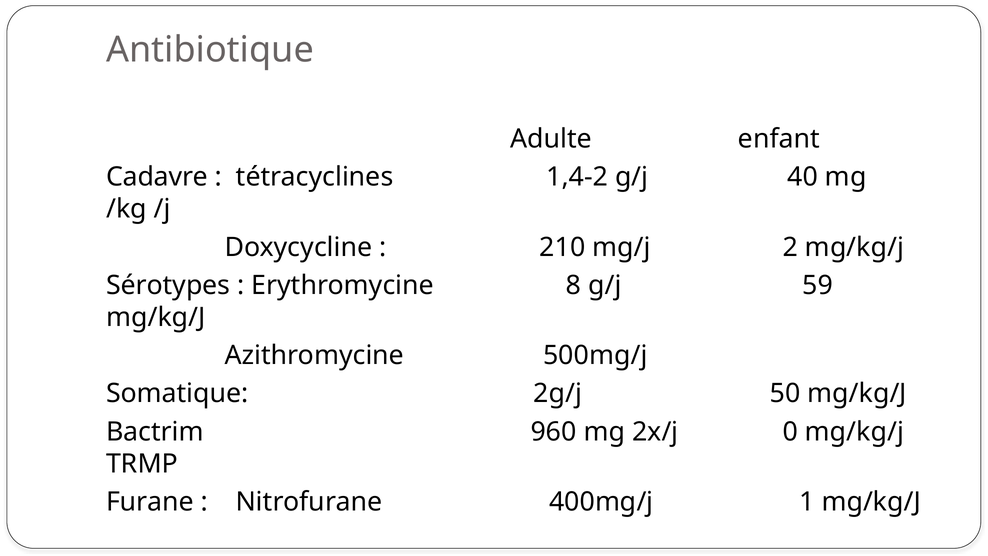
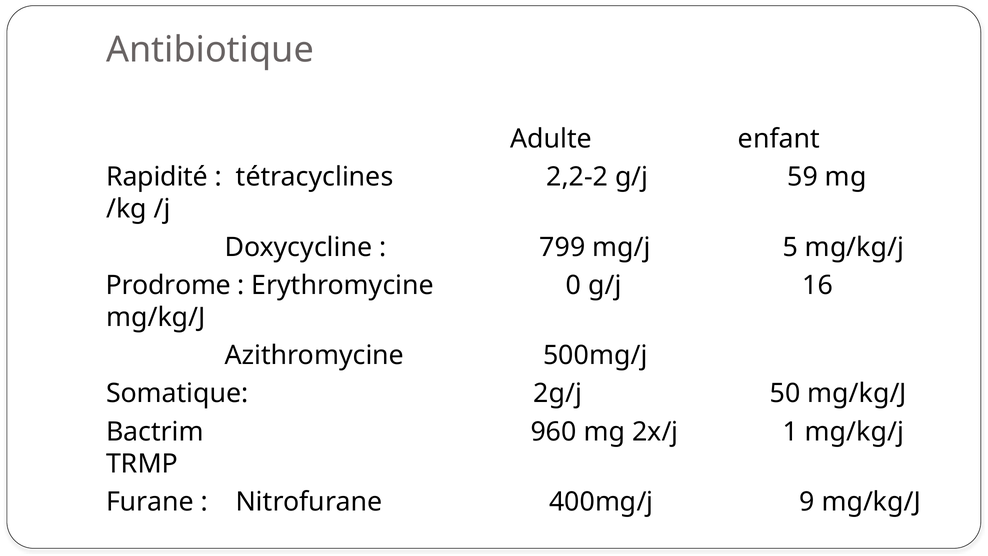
Cadavre: Cadavre -> Rapidité (157, 177)
1,4-2: 1,4-2 -> 2,2-2 (577, 177)
40: 40 -> 59 (803, 177)
210: 210 -> 799 (562, 247)
2: 2 -> 5 (790, 247)
Sérotypes: Sérotypes -> Prodrome (168, 285)
8: 8 -> 0 (574, 285)
59: 59 -> 16 (818, 285)
0: 0 -> 1 (790, 432)
1: 1 -> 9 (807, 502)
